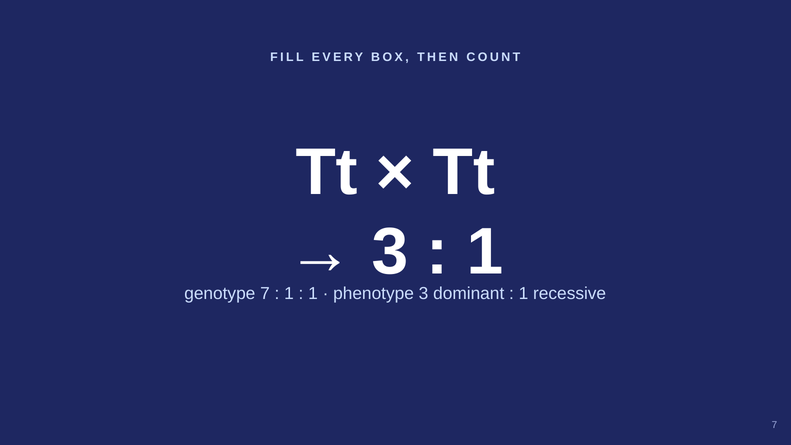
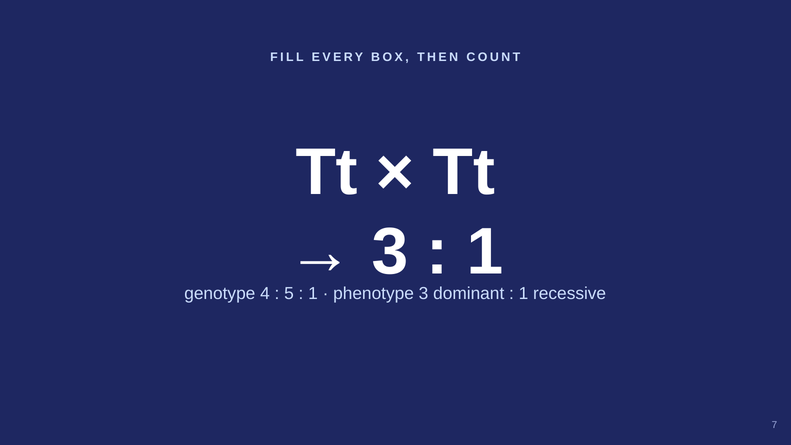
genotype 7: 7 -> 4 (265, 293)
1: 1 -> 5 (289, 293)
